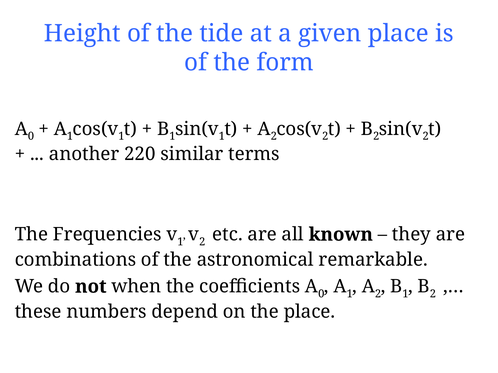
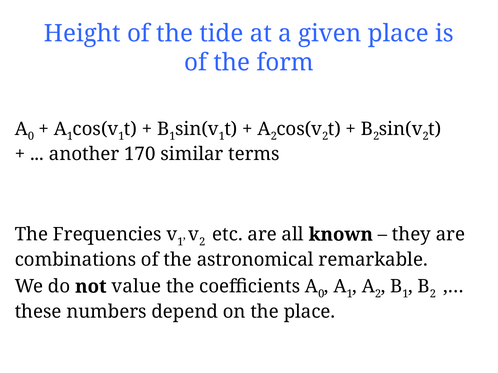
220: 220 -> 170 (140, 154)
when: when -> value (136, 287)
